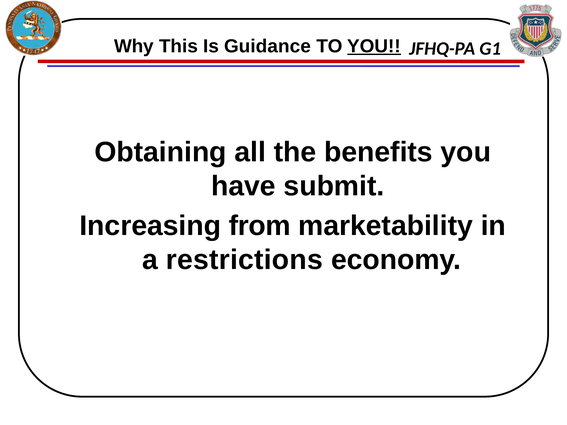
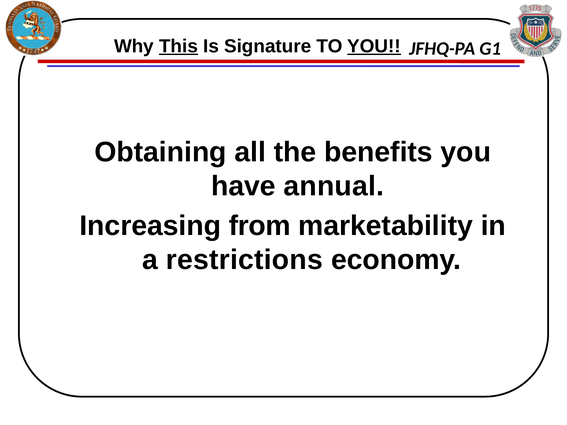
This underline: none -> present (178, 46)
Guidance: Guidance -> Signature (268, 46)
submit: submit -> annual (334, 186)
